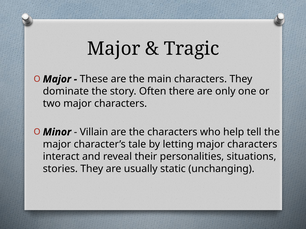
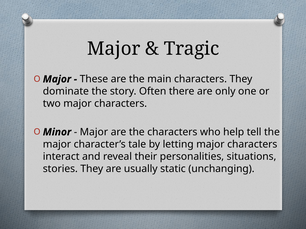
Villain: Villain -> Major (94, 132)
